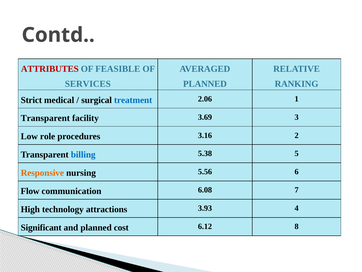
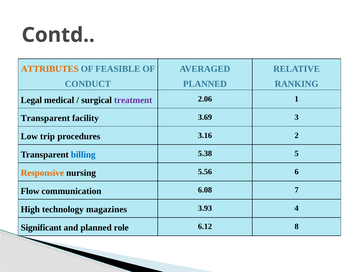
ATTRIBUTES colour: red -> orange (50, 69)
SERVICES: SERVICES -> CONDUCT (88, 84)
Strict: Strict -> Legal (31, 100)
treatment colour: blue -> purple (133, 100)
role: role -> trip (48, 136)
attractions: attractions -> magazines (107, 209)
cost: cost -> role (121, 227)
